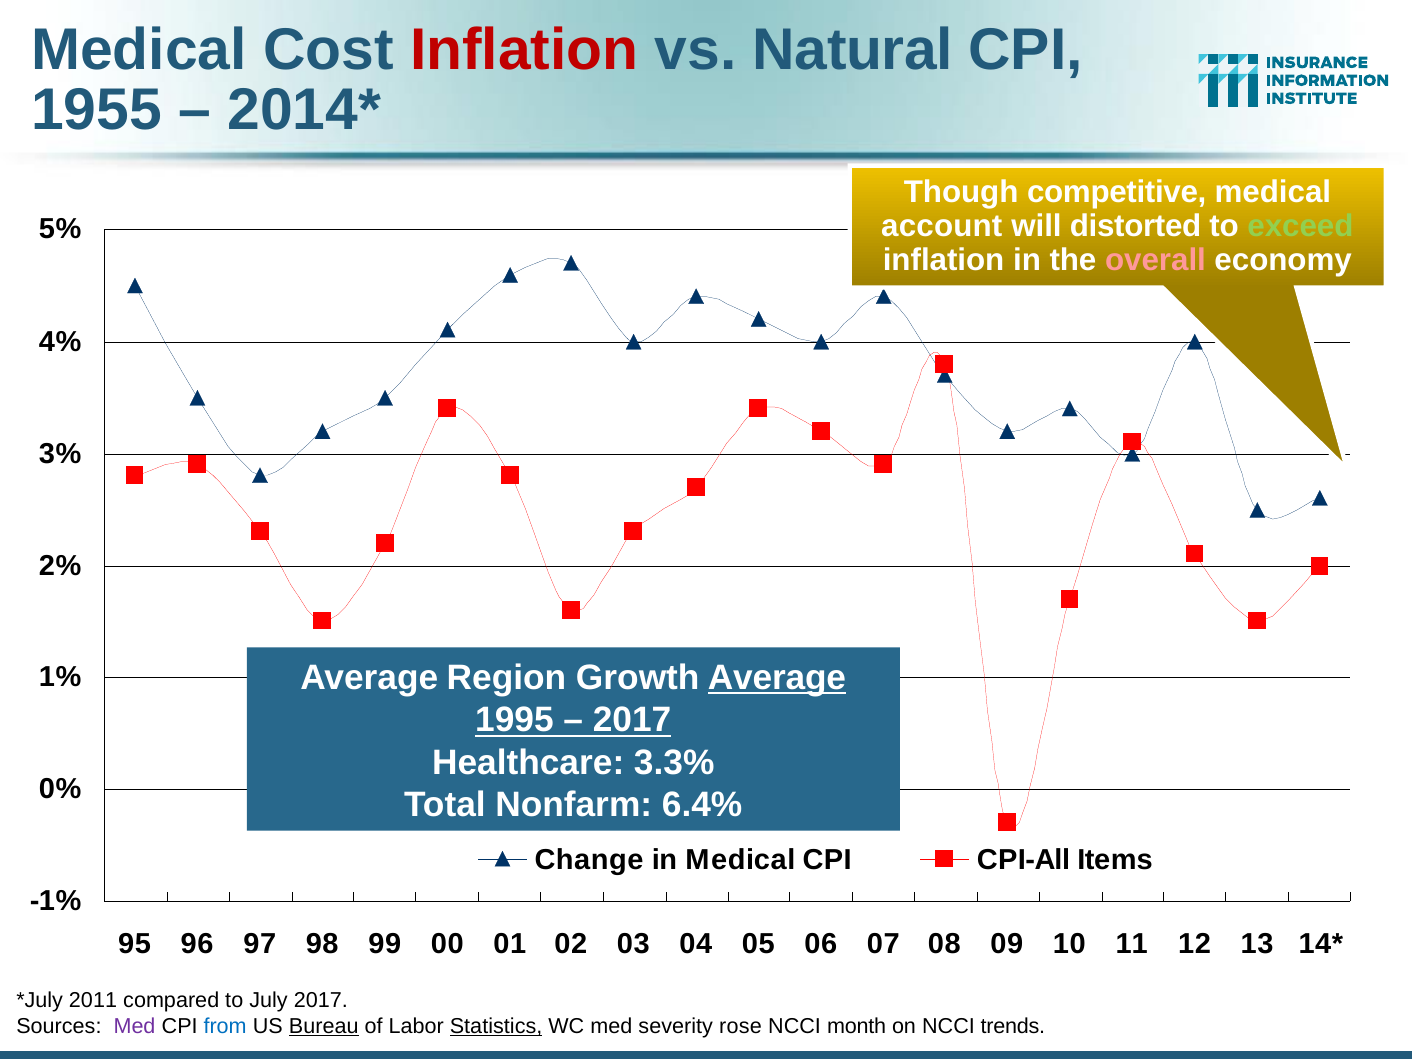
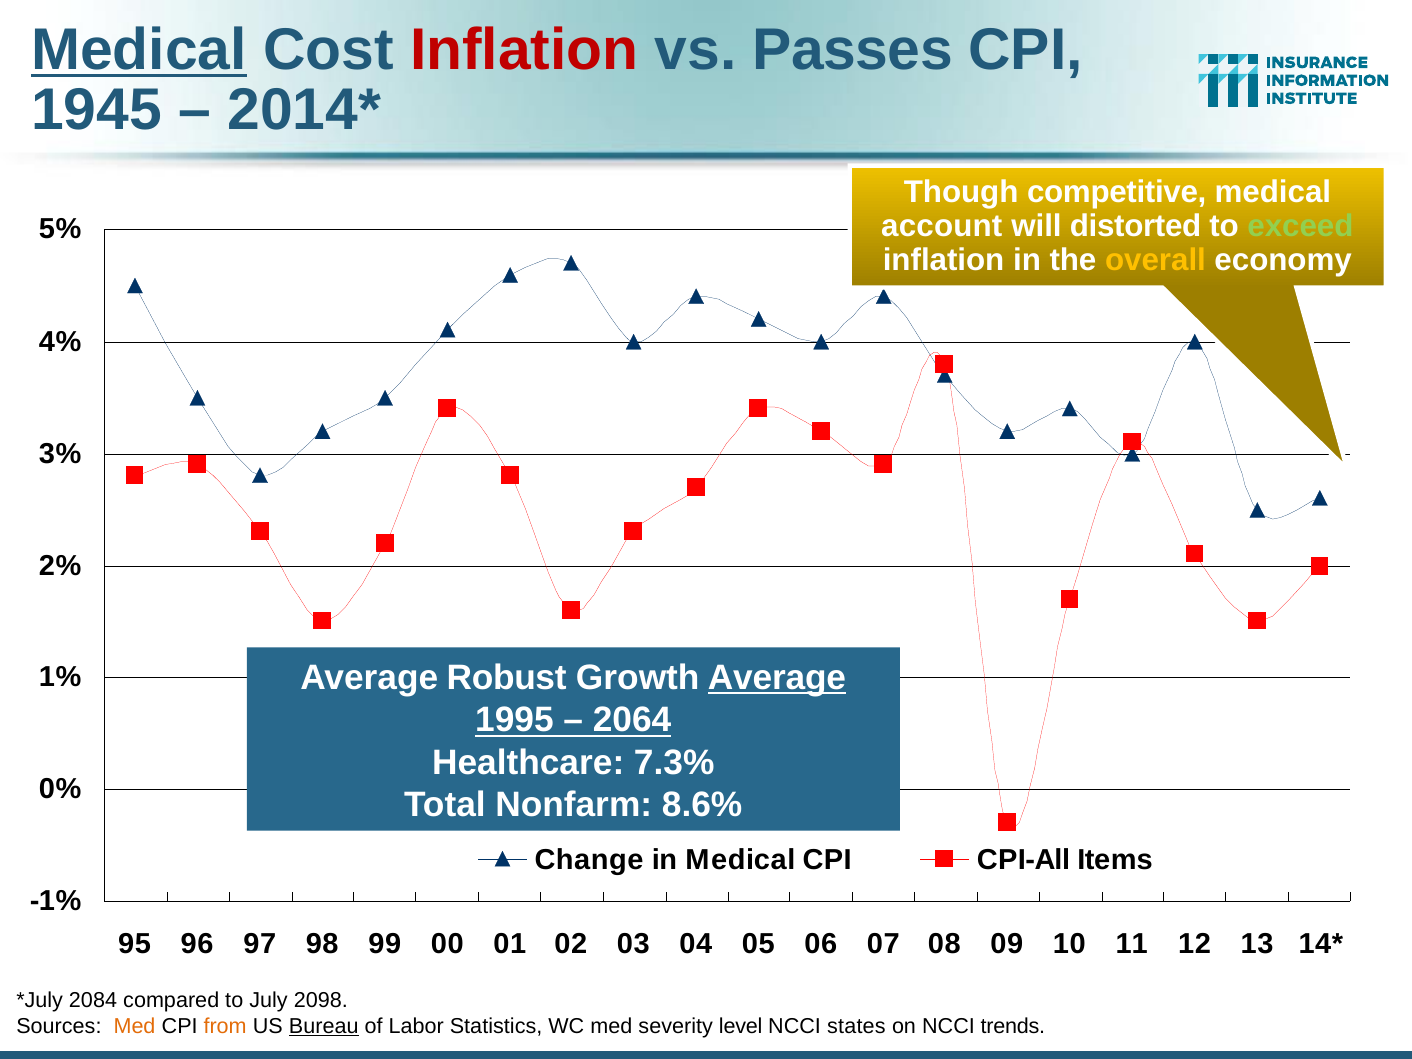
Medical underline: none -> present (139, 50)
Natural: Natural -> Passes (853, 50)
1955: 1955 -> 1945 (97, 110)
overall colour: pink -> yellow (1155, 260)
Region: Region -> Robust (507, 678)
2017: 2017 -> 2064 (632, 720)
3.3%: 3.3% -> 7.3% (674, 763)
6.4%: 6.4% -> 8.6% (702, 805)
2011: 2011 -> 2084 (93, 1000)
July 2017: 2017 -> 2098 (321, 1000)
Med colour: purple -> orange (135, 1026)
from colour: blue -> orange (225, 1026)
Statistics underline: present -> none (496, 1026)
rose: rose -> level (741, 1026)
month: month -> states (856, 1026)
